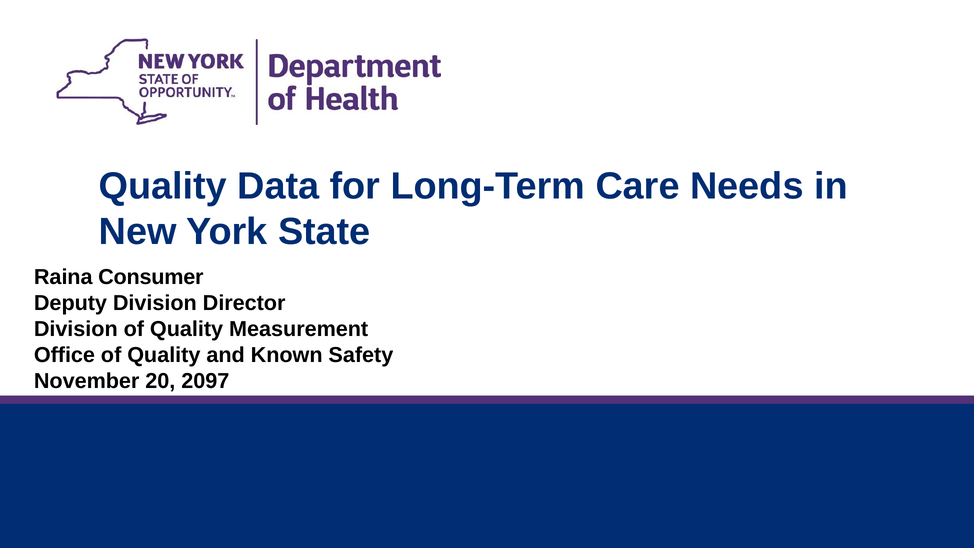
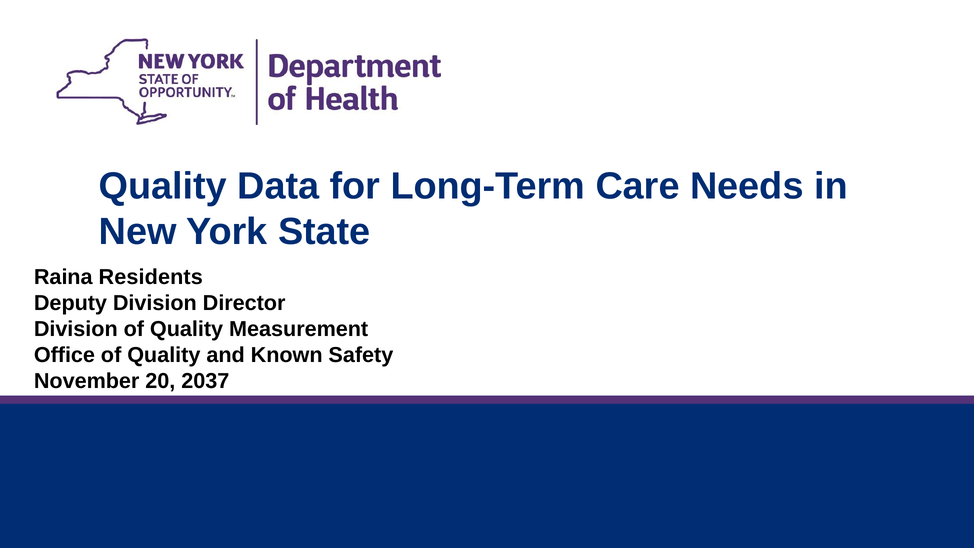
Consumer: Consumer -> Residents (151, 277)
2097: 2097 -> 2037 (205, 381)
